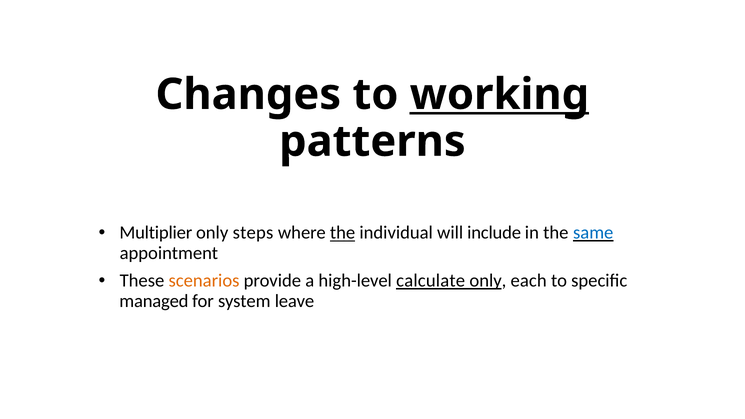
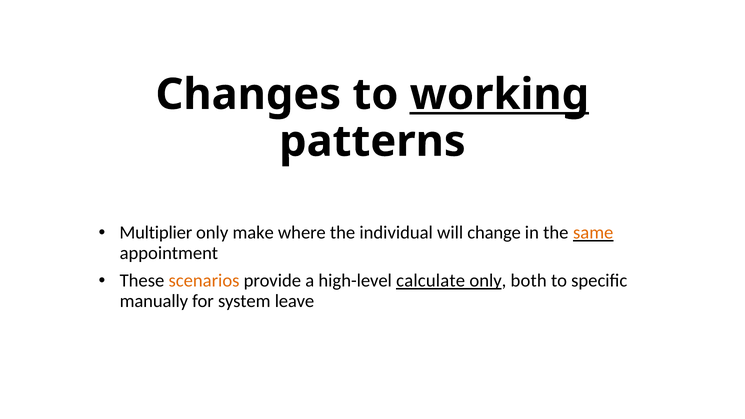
steps: steps -> make (253, 233)
the underline: present -> none (343, 233)
include: include -> change (494, 233)
same colour: blue -> orange (593, 233)
each: each -> both (529, 281)
managed: managed -> manually (154, 301)
